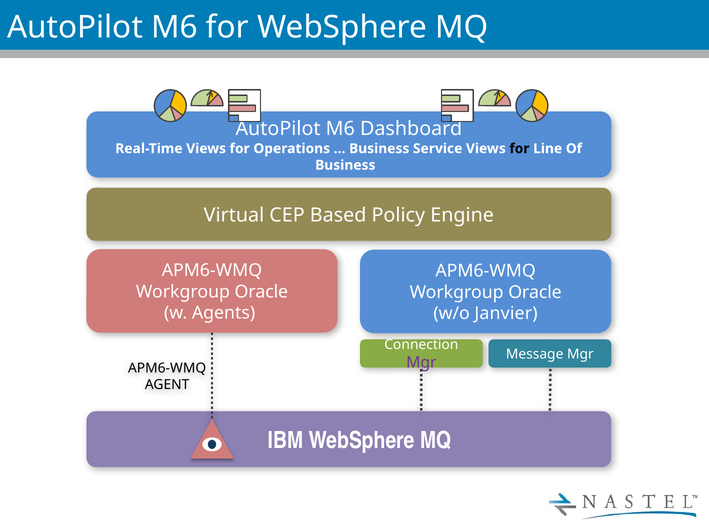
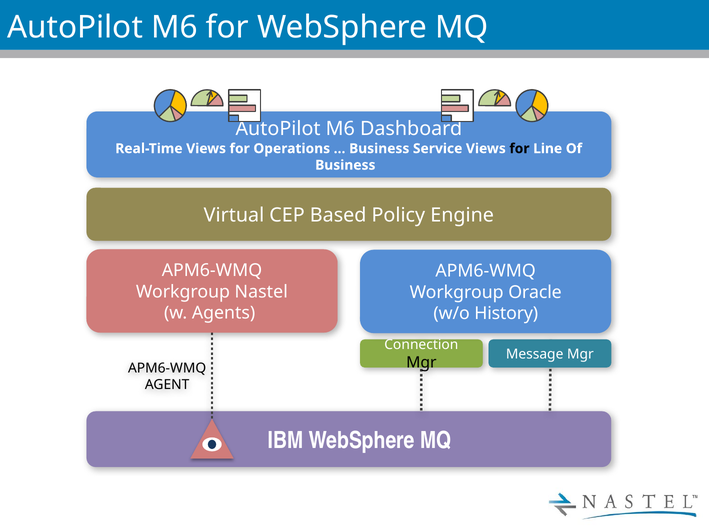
Oracle: Oracle -> Nastel (261, 292)
Janvier: Janvier -> History (506, 313)
Mgr colour: purple -> black (421, 362)
